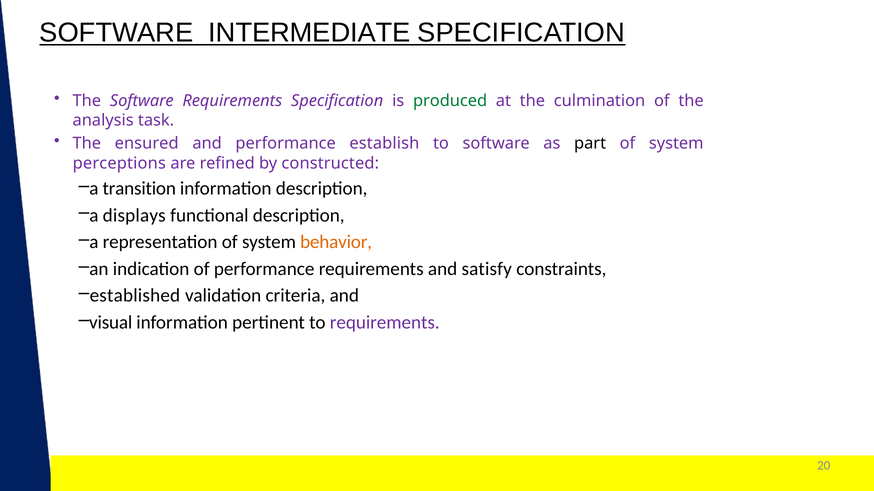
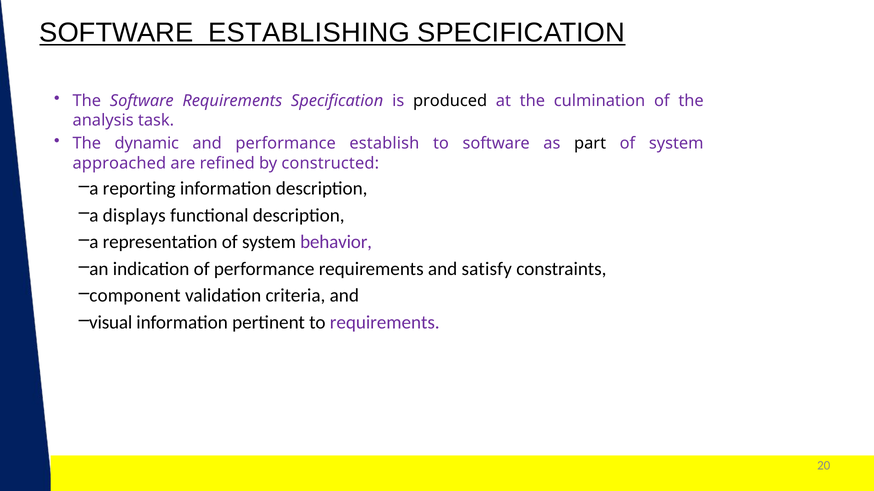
INTERMEDIATE: INTERMEDIATE -> ESTABLISHING (309, 33)
produced colour: green -> black (450, 101)
ensured: ensured -> dynamic (147, 144)
perceptions: perceptions -> approached (119, 163)
transition: transition -> reporting (139, 189)
behavior colour: orange -> purple (336, 242)
established: established -> component (135, 296)
